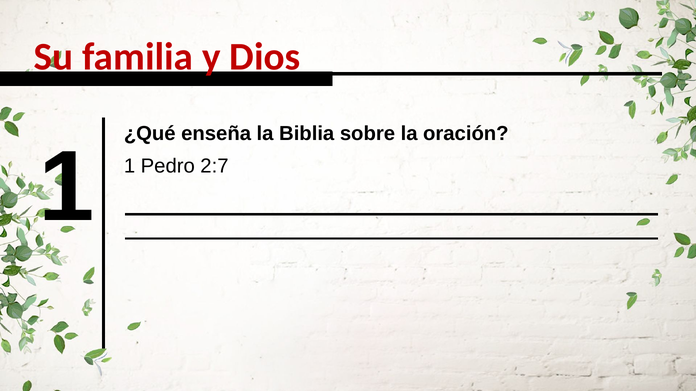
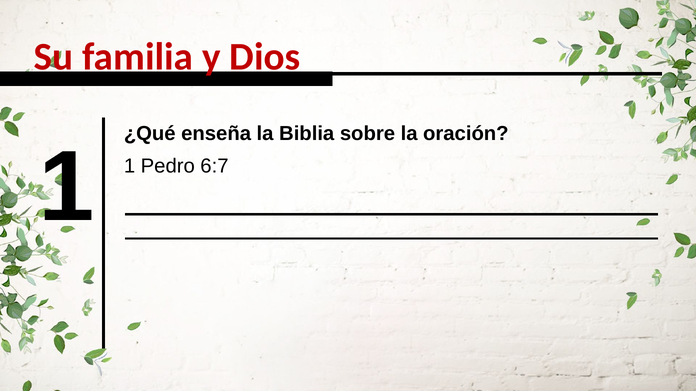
2:7: 2:7 -> 6:7 (214, 166)
